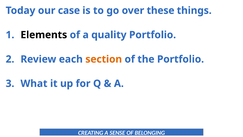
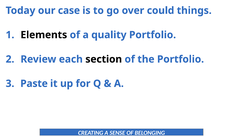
these: these -> could (161, 10)
section colour: orange -> black (104, 59)
What: What -> Paste (34, 83)
